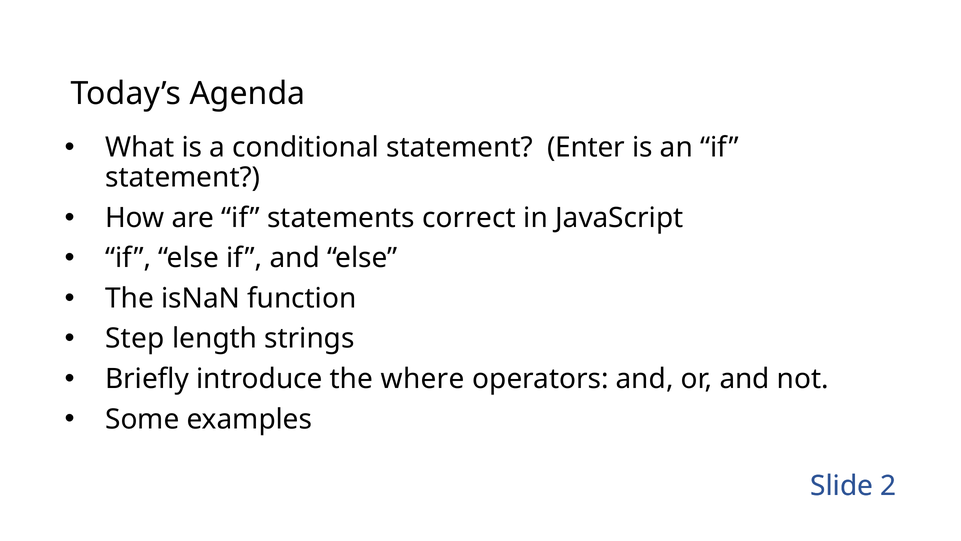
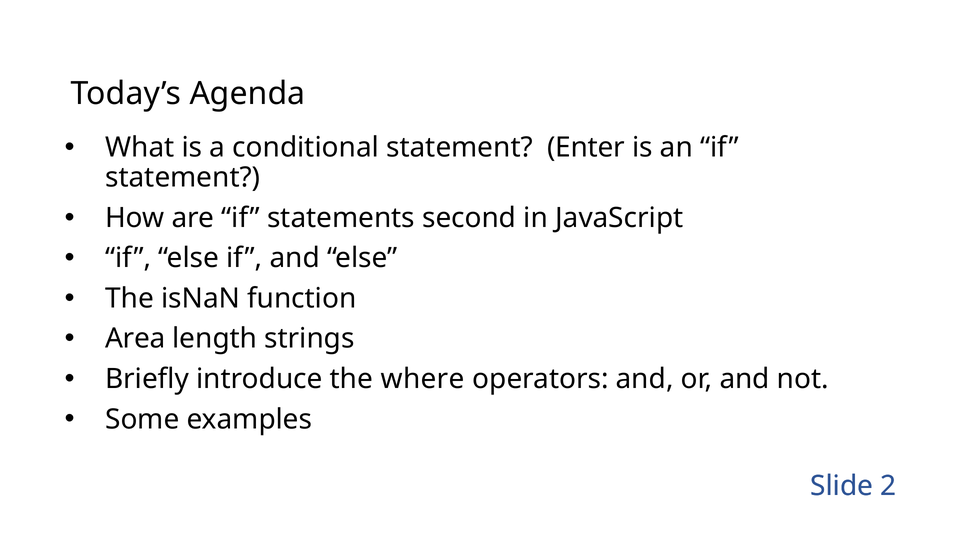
correct: correct -> second (469, 218)
Step: Step -> Area (135, 338)
